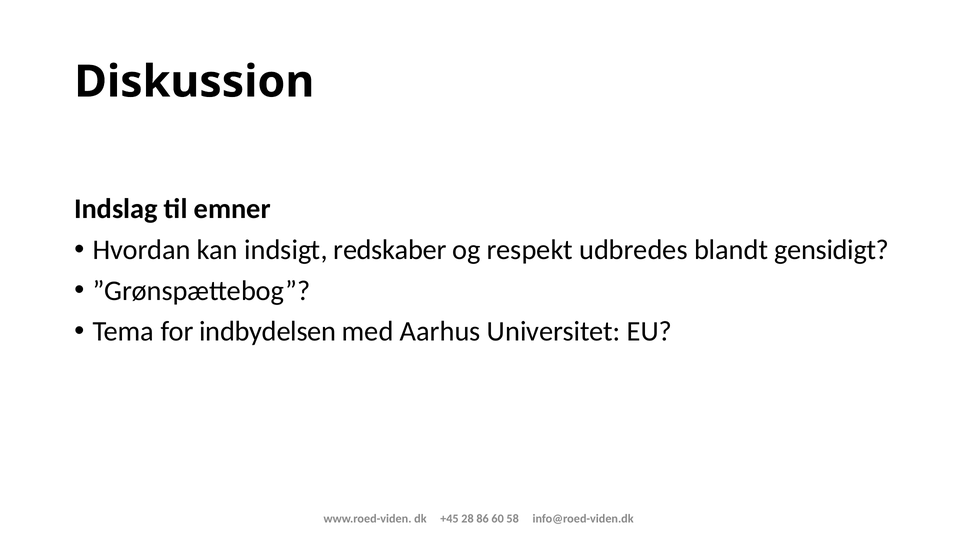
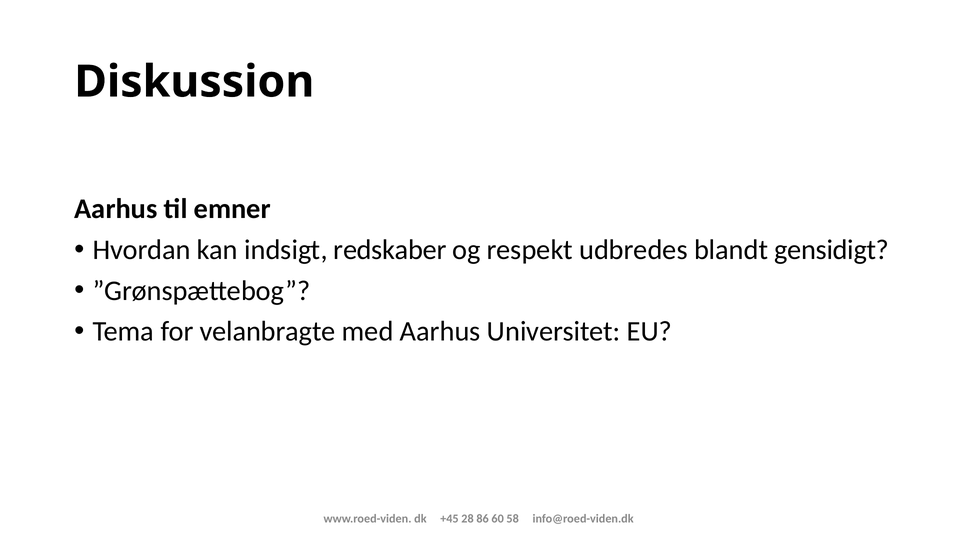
Indslag: Indslag -> Aarhus (116, 209)
indbydelsen: indbydelsen -> velanbragte (268, 331)
